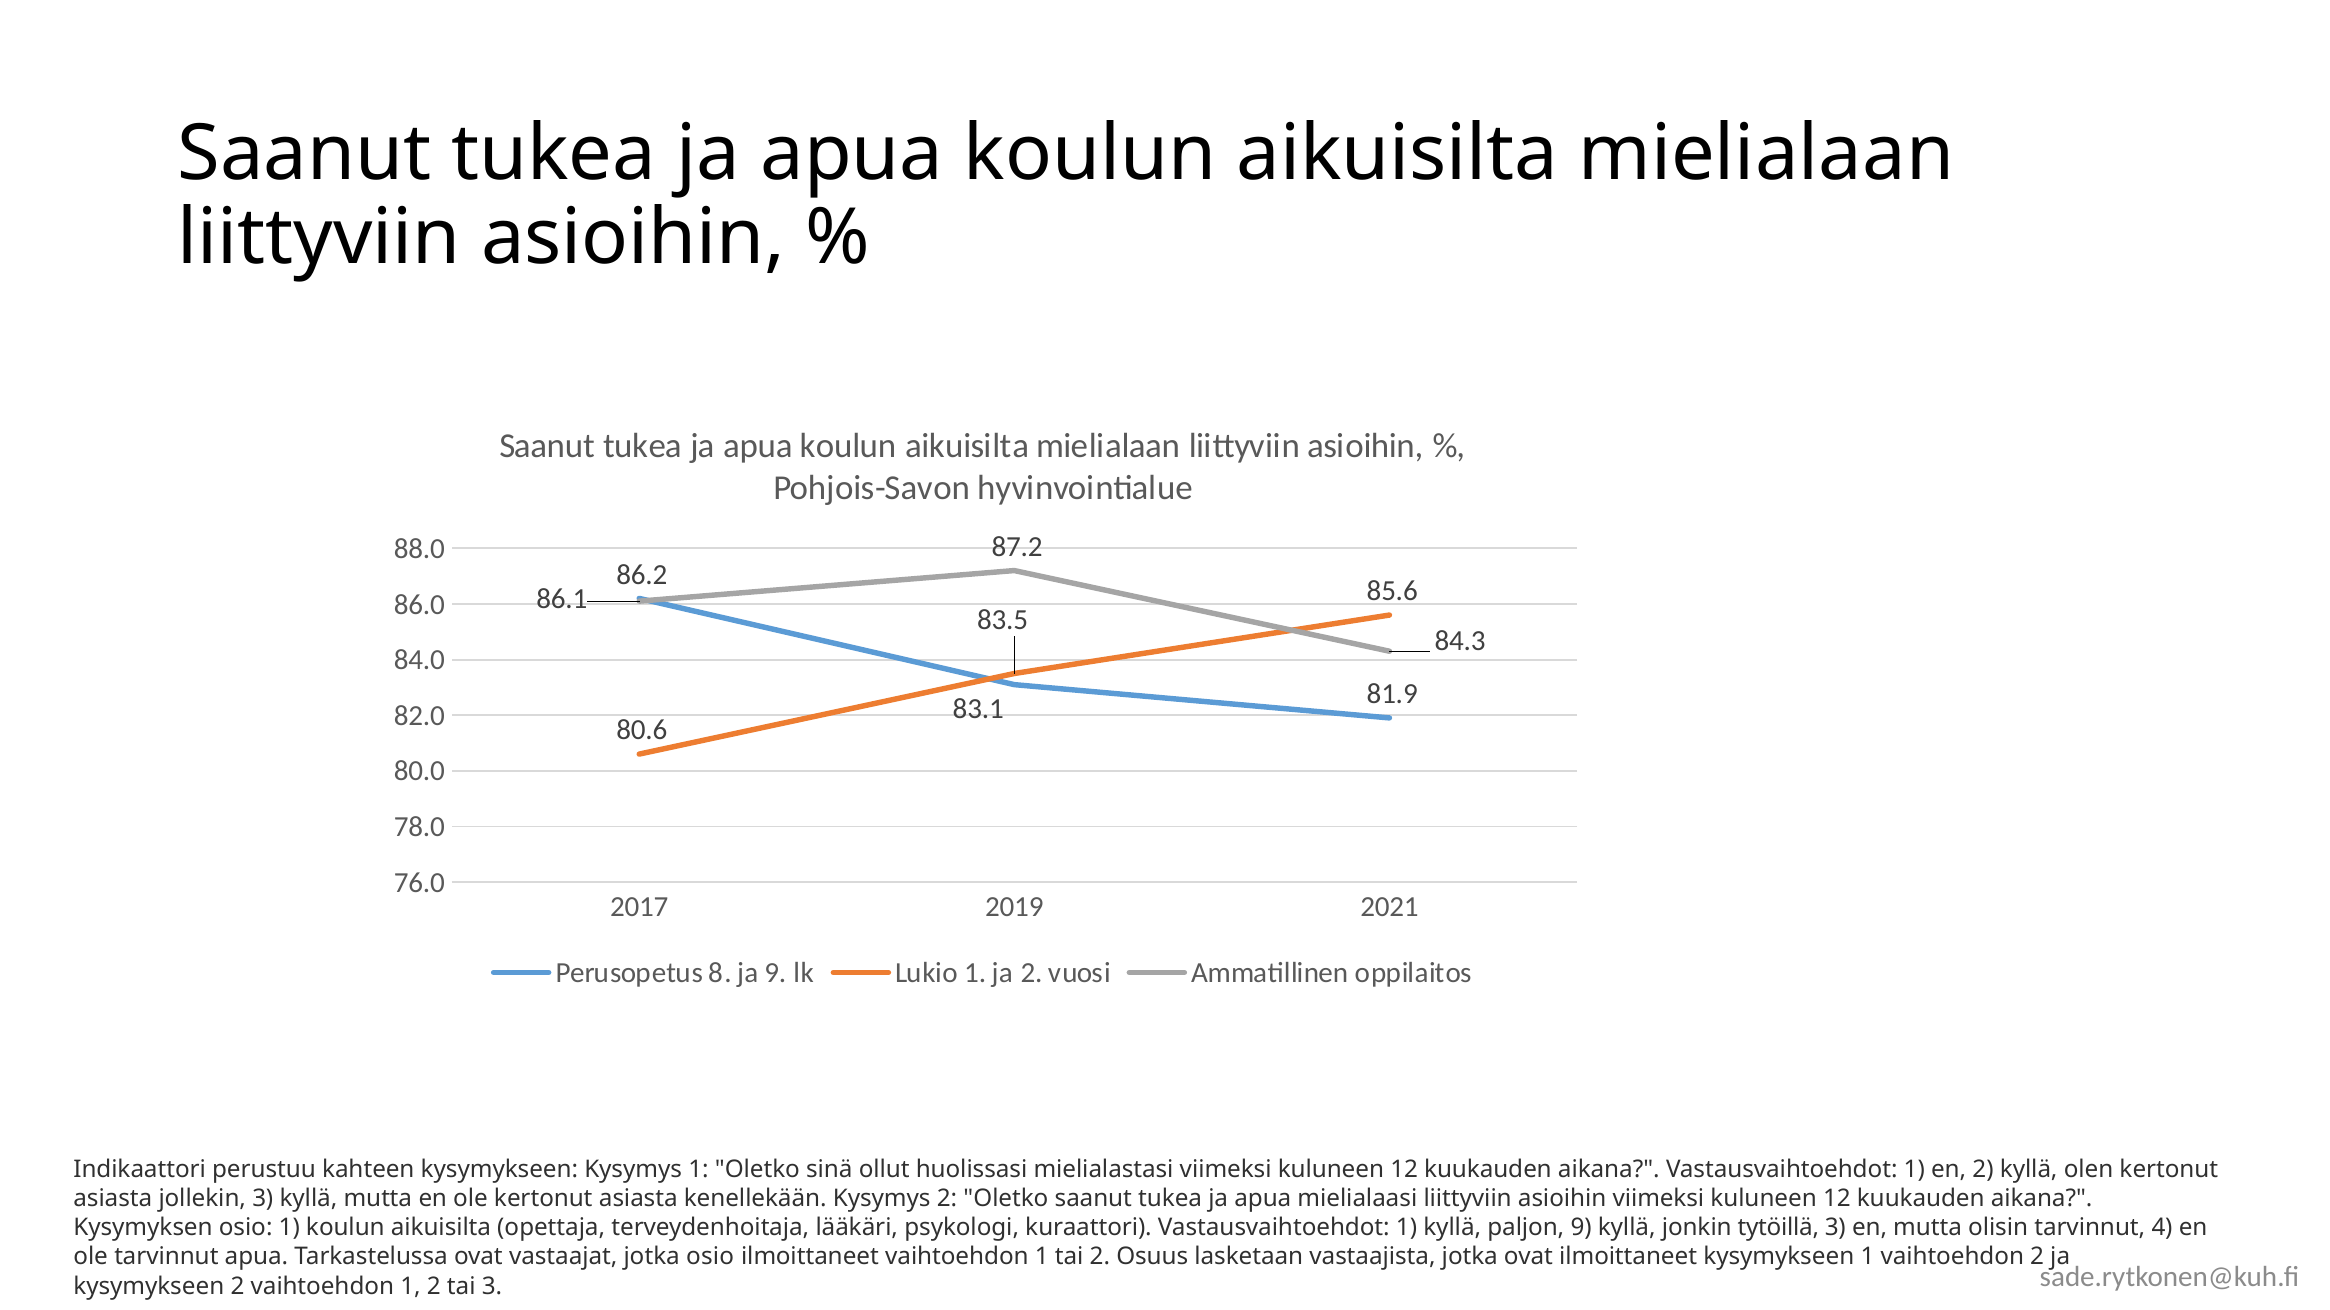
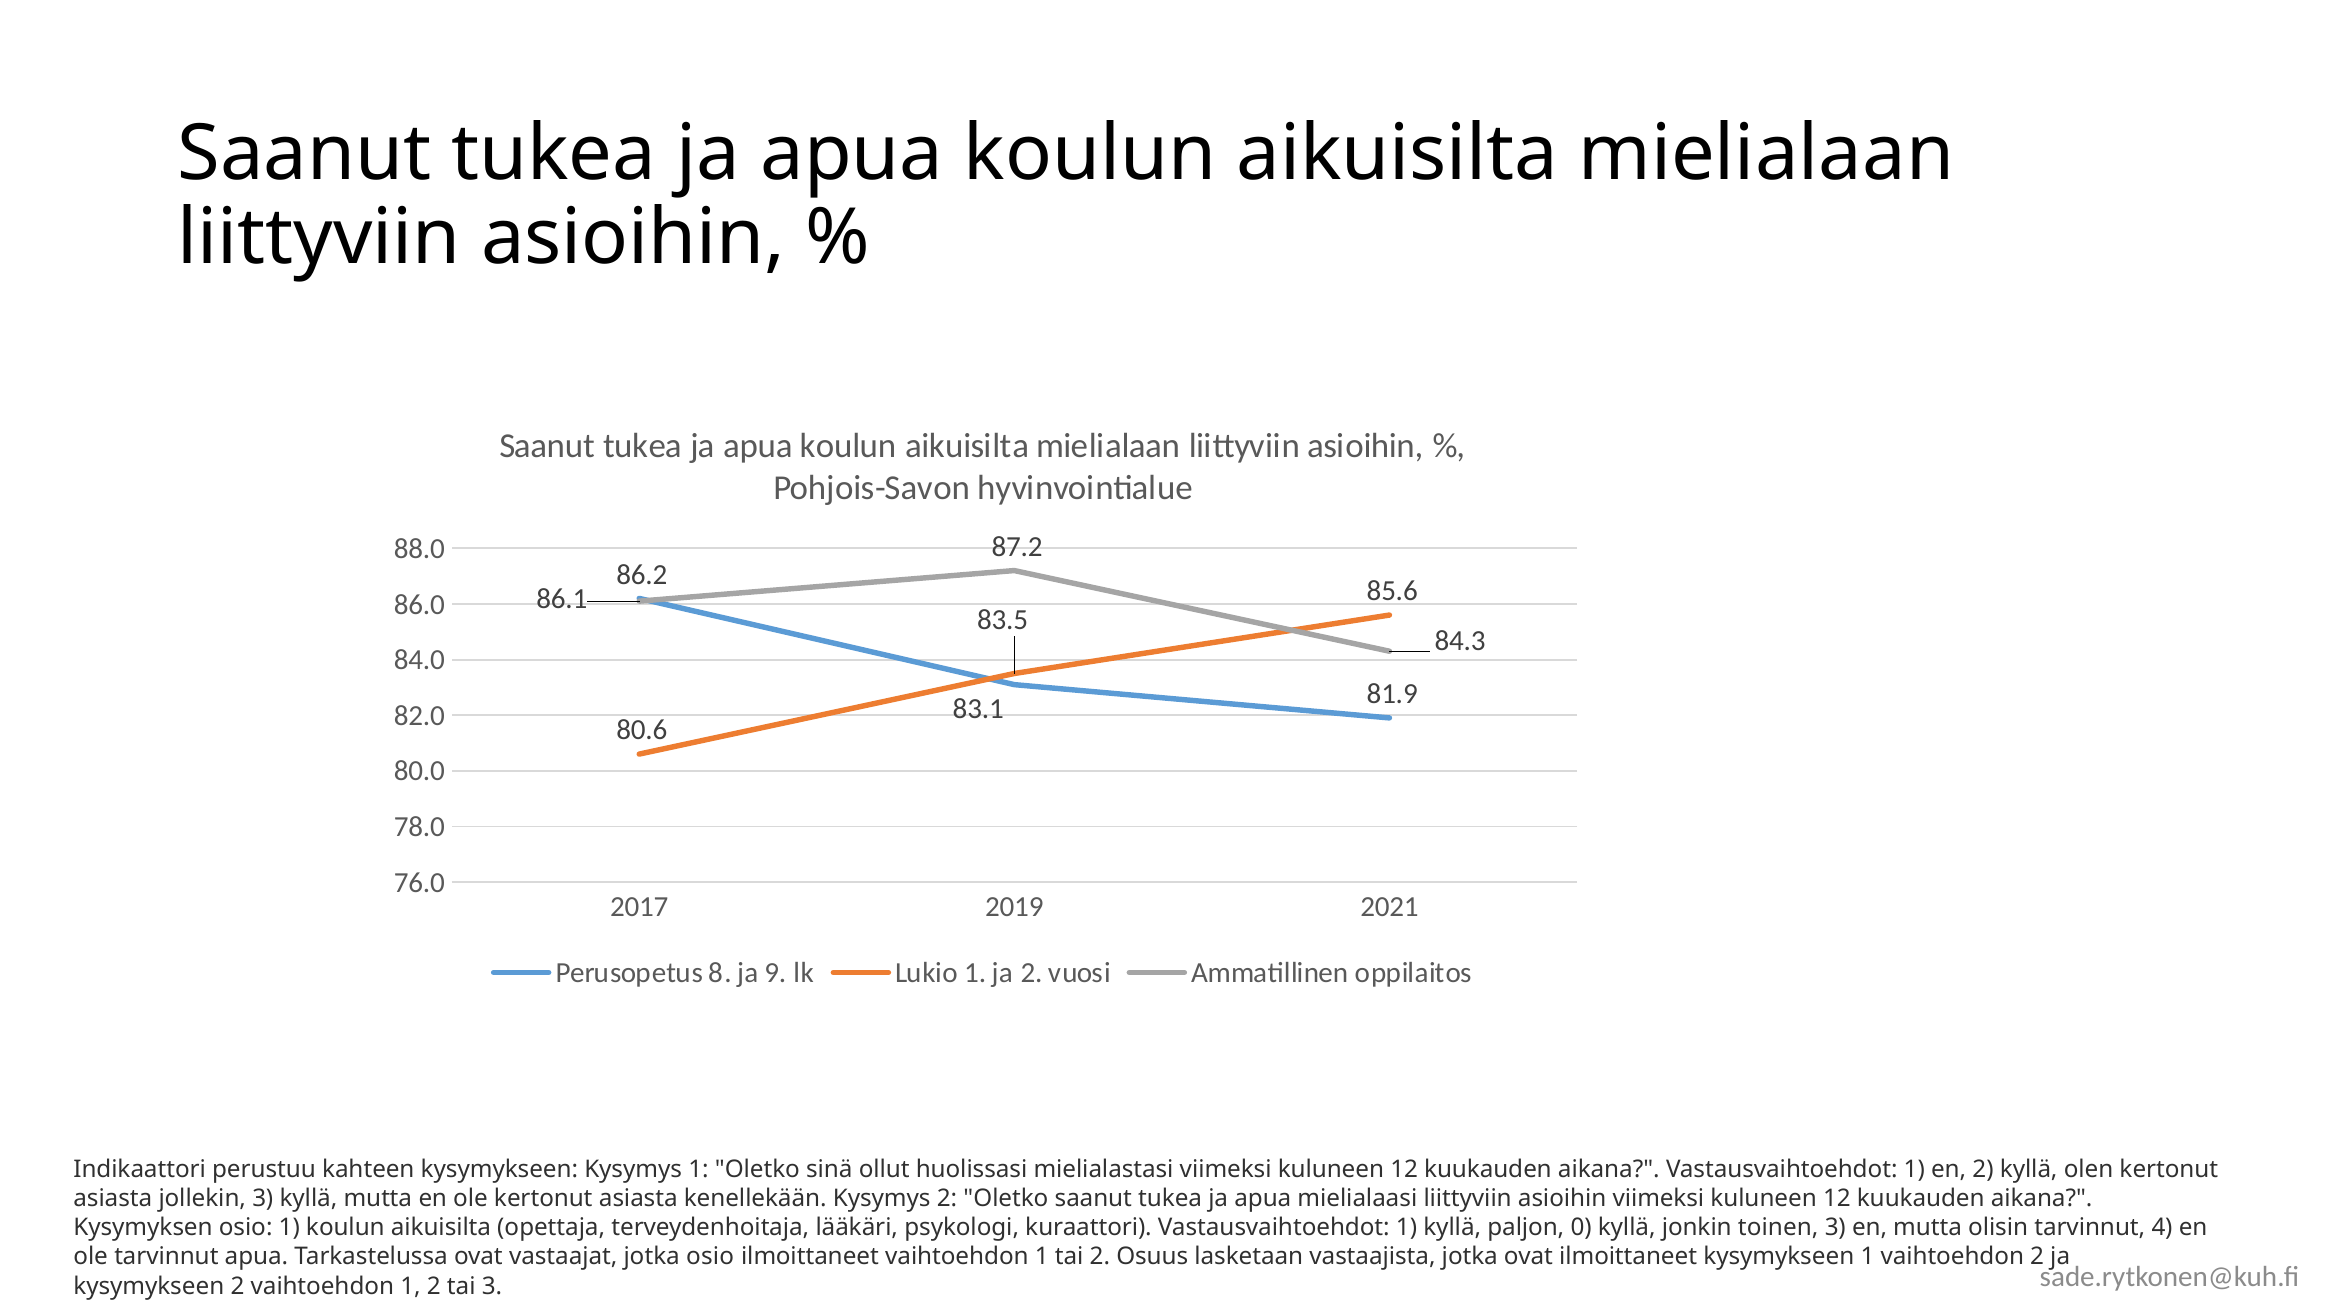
paljon 9: 9 -> 0 (1581, 1228)
tytöillä: tytöillä -> toinen (1778, 1228)
